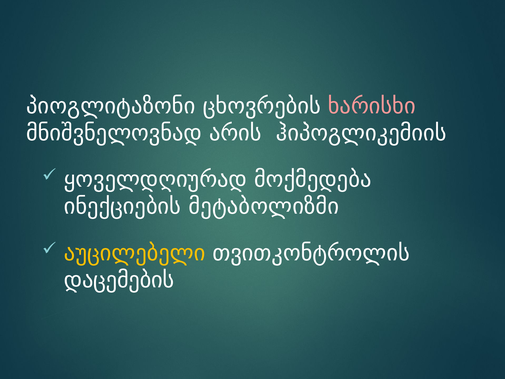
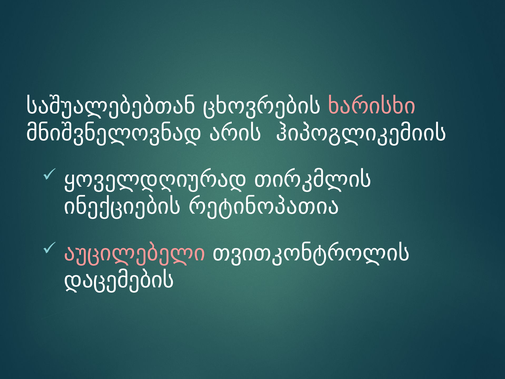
პიოგლიტაზონი: პიოგლიტაზონი -> საშუალებებთან (111, 106)
მოქმედება: მოქმედება -> თირკმლის (313, 179)
მეტაბოლიზმი: მეტაბოლიზმი -> რეტინოპათია (264, 206)
აუცილებელი colour: yellow -> pink (135, 253)
